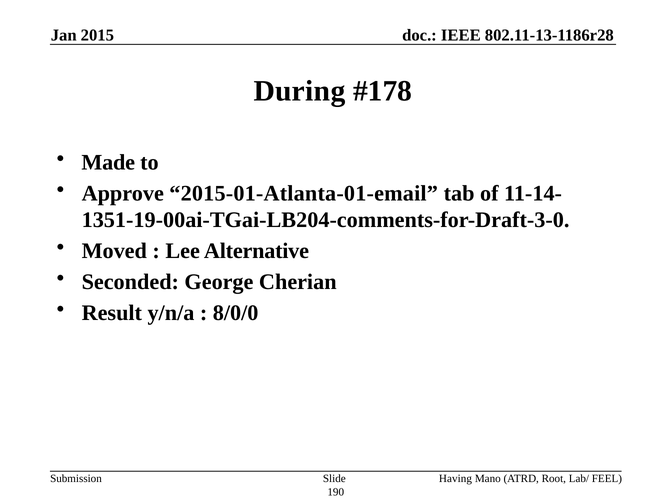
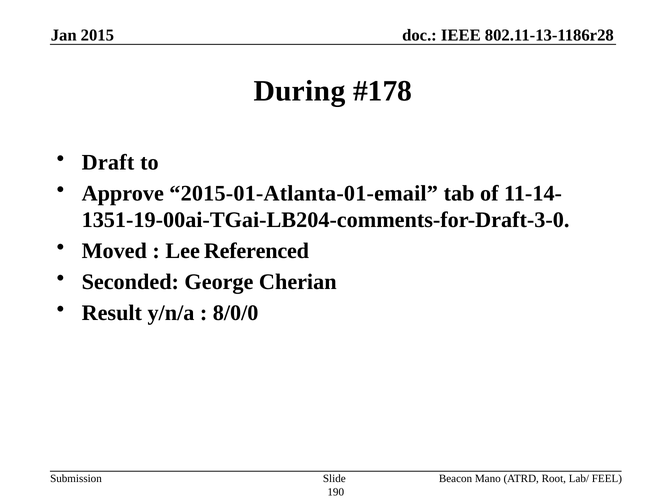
Made: Made -> Draft (108, 163)
Alternative: Alternative -> Referenced (256, 251)
Having: Having -> Beacon (456, 479)
